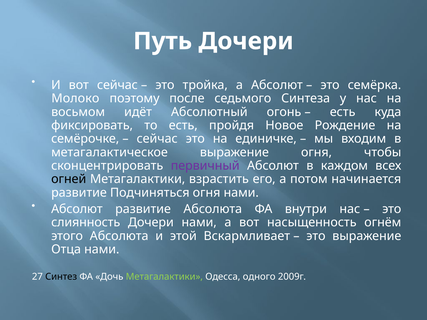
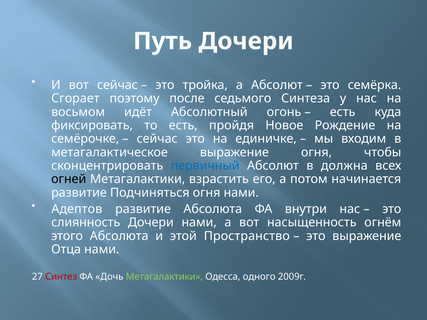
Молоко: Молоко -> Сгорает (75, 99)
первичный colour: purple -> blue (205, 166)
каждом: каждом -> должна (344, 166)
Абсолют: Абсолют -> Адептов (77, 209)
Вскармливает: Вскармливает -> Пространство (247, 236)
Синтез colour: black -> red (61, 277)
